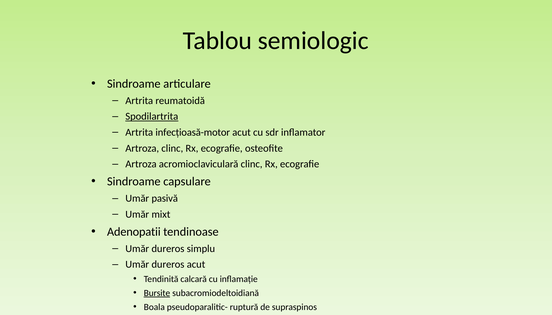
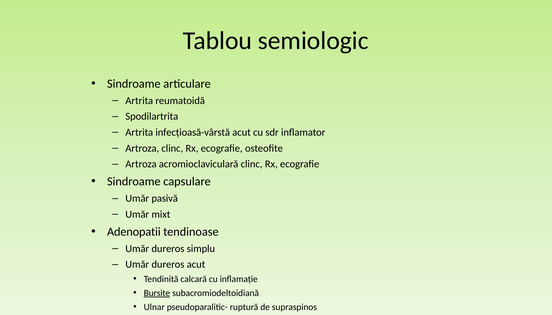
Spodilartrita underline: present -> none (152, 116)
infecțioasă-motor: infecțioasă-motor -> infecțioasă-vârstă (193, 132)
Boala: Boala -> Ulnar (154, 307)
